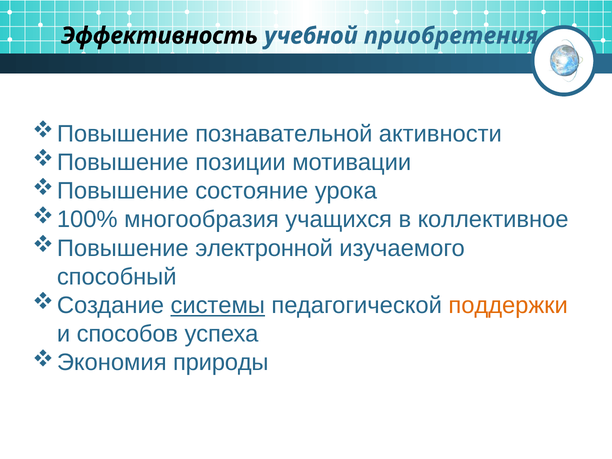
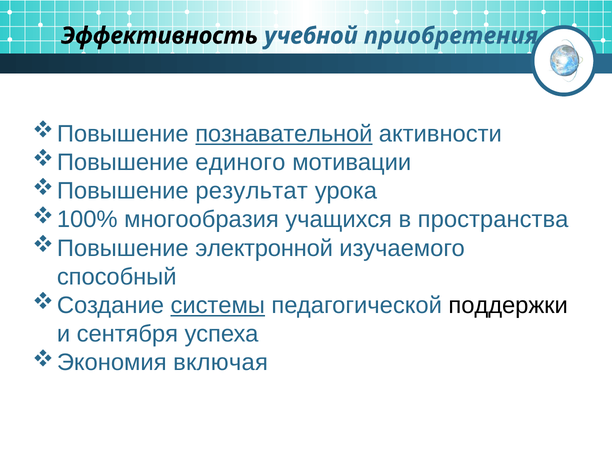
познавательной underline: none -> present (284, 134)
позиции: позиции -> единого (240, 162)
состояние: состояние -> результат (252, 191)
коллективное: коллективное -> пространства (493, 220)
поддержки colour: orange -> black (508, 305)
способов: способов -> сентября (127, 334)
природы: природы -> включая (221, 363)
